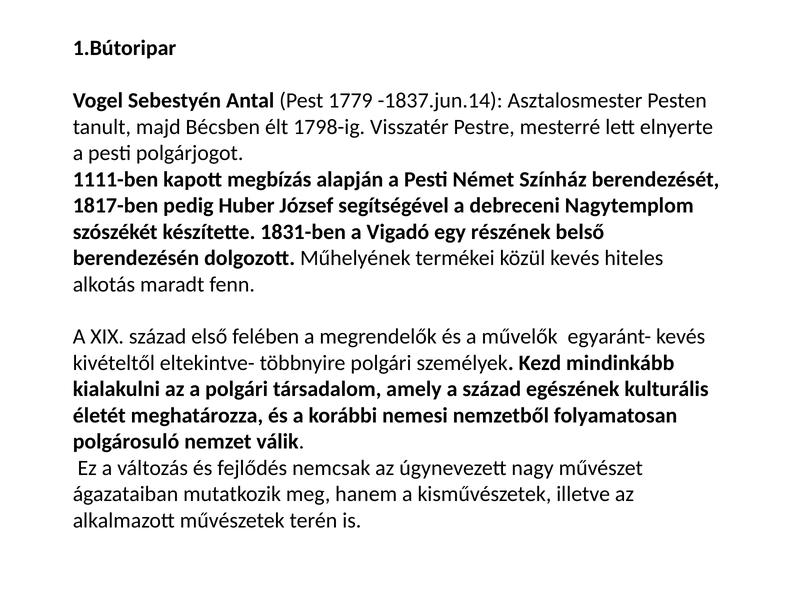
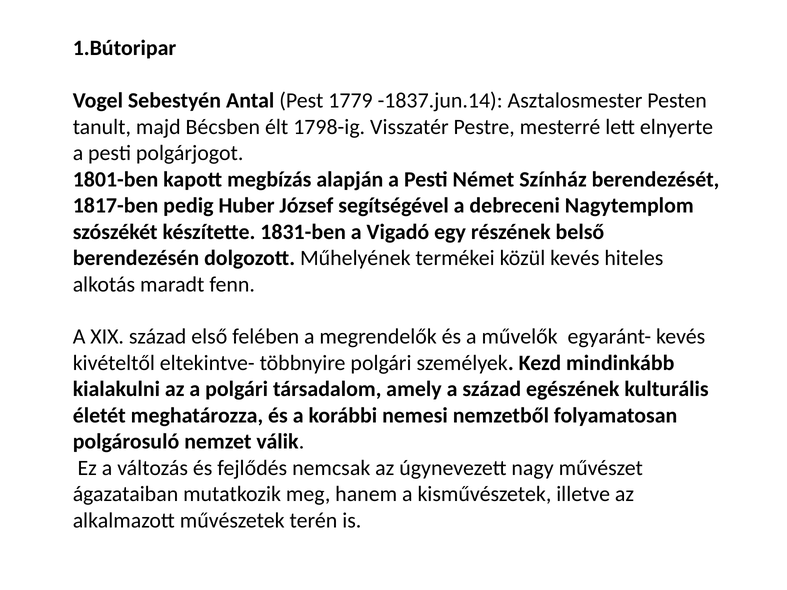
1111-ben: 1111-ben -> 1801-ben (116, 179)
